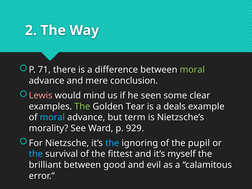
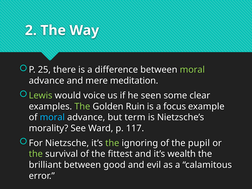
71: 71 -> 25 (44, 70)
conclusion: conclusion -> meditation (134, 81)
Lewis colour: pink -> light green (41, 95)
mind: mind -> voice (94, 95)
Tear: Tear -> Ruin (135, 106)
deals: deals -> focus (175, 106)
929: 929 -> 117 (135, 128)
the colour: light blue -> light green (112, 143)
the colour: light blue -> light green (36, 154)
myself: myself -> wealth (182, 154)
